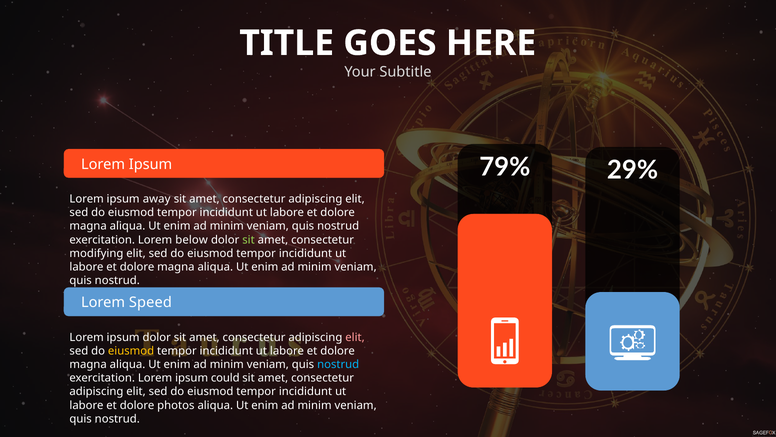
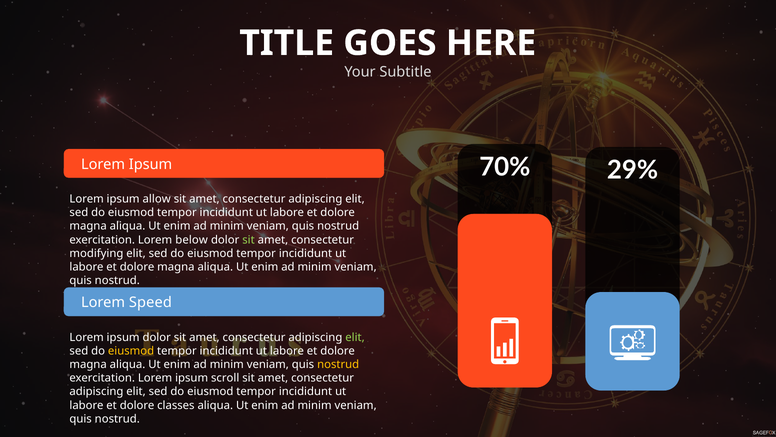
79%: 79% -> 70% (505, 167)
away: away -> allow (157, 199)
elit colour: pink -> light green (355, 337)
nostrud colour: light blue -> yellow (338, 364)
could: could -> scroll (225, 378)
photos: photos -> classes (176, 405)
